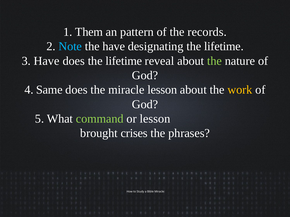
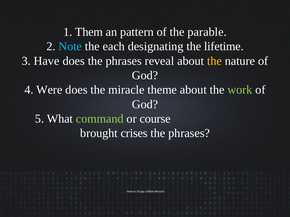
records: records -> parable (207, 32)
the have: have -> each (114, 47)
does the lifetime: lifetime -> phrases (124, 61)
the colour: light green -> yellow (214, 61)
Same: Same -> Were (49, 90)
miracle lesson: lesson -> theme (162, 90)
work colour: yellow -> light green (240, 90)
or lesson: lesson -> course (155, 119)
